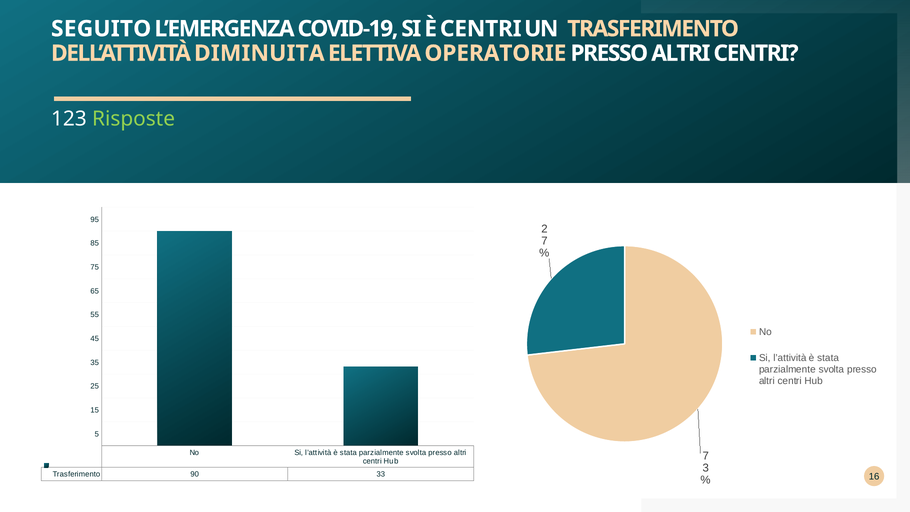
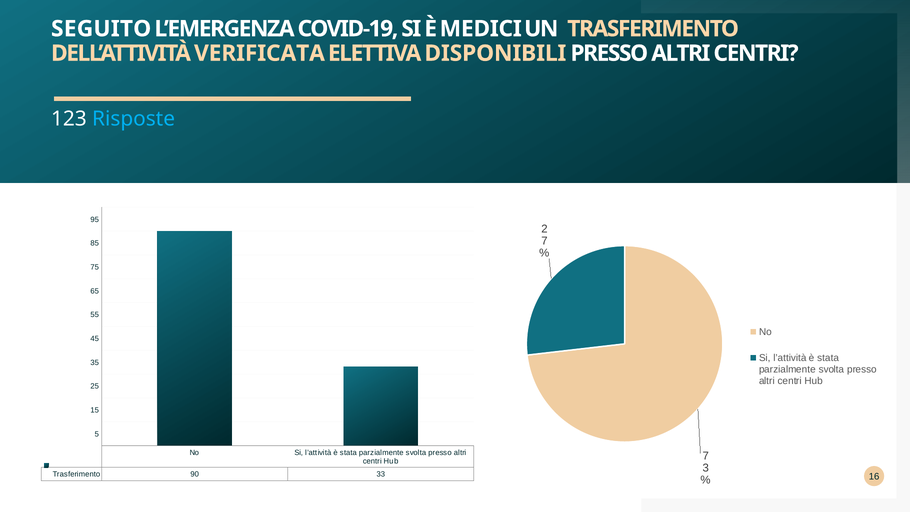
È CENTRI: CENTRI -> MEDICI (481, 29)
DIMINUITA: DIMINUITA -> VERIFICATA (259, 53)
OPERATORIE: OPERATORIE -> DISPONIBILI (495, 53)
Risposte colour: light green -> light blue (134, 119)
